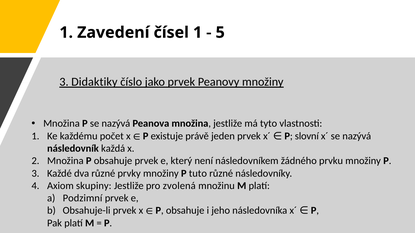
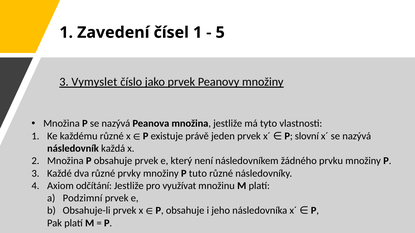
Didaktiky: Didaktiky -> Vymyslet (94, 82)
každému počet: počet -> různé (112, 136)
skupiny: skupiny -> odčítání (94, 186)
zvolená: zvolená -> využívat (179, 186)
